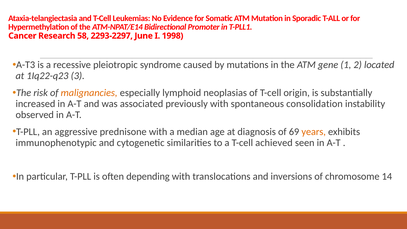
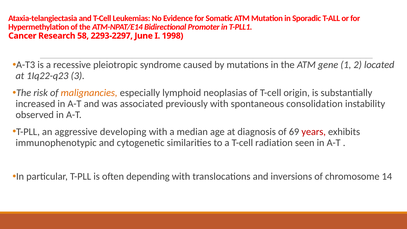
prednisone: prednisone -> developing (123, 132)
years colour: orange -> red (314, 132)
achieved: achieved -> radiation (274, 143)
